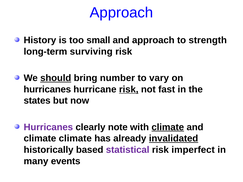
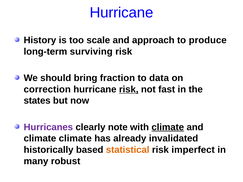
Approach: Approach -> Hurricane (121, 13)
small: small -> scale (98, 40)
strength: strength -> produce (208, 40)
should underline: present -> none (56, 78)
number: number -> fraction (117, 78)
vary: vary -> data (159, 78)
hurricanes: hurricanes -> correction (47, 89)
invalidated underline: present -> none (174, 139)
statistical colour: purple -> orange (128, 150)
events: events -> robust (66, 161)
